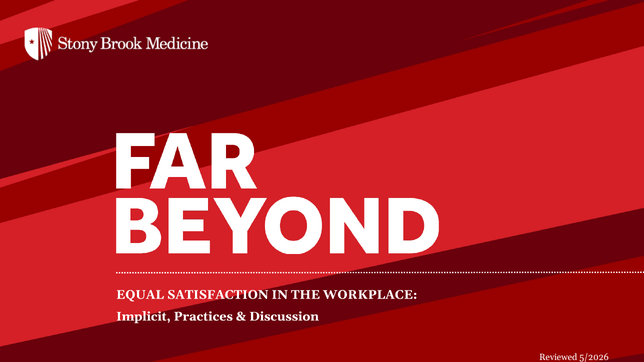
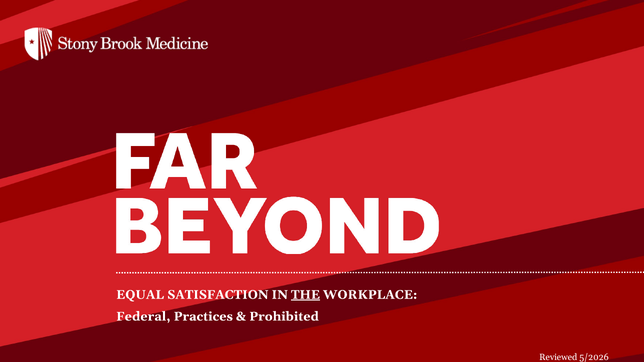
THE underline: none -> present (305, 295)
Implicit: Implicit -> Federal (143, 317)
Discussion: Discussion -> Prohibited (284, 317)
